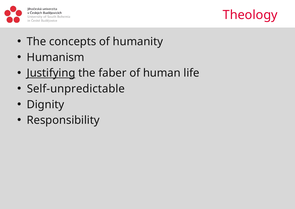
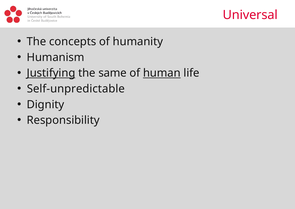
Theology: Theology -> Universal (250, 15)
faber: faber -> same (113, 73)
human underline: none -> present (162, 73)
